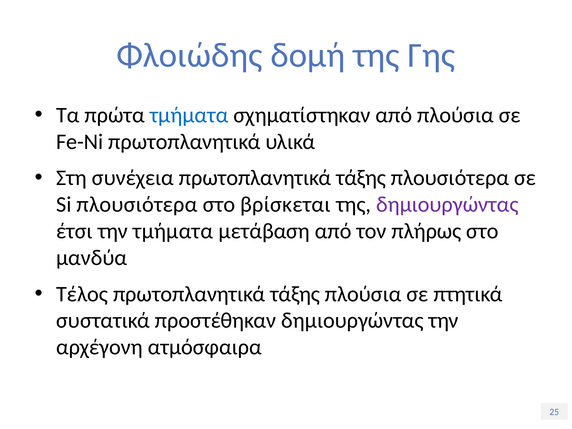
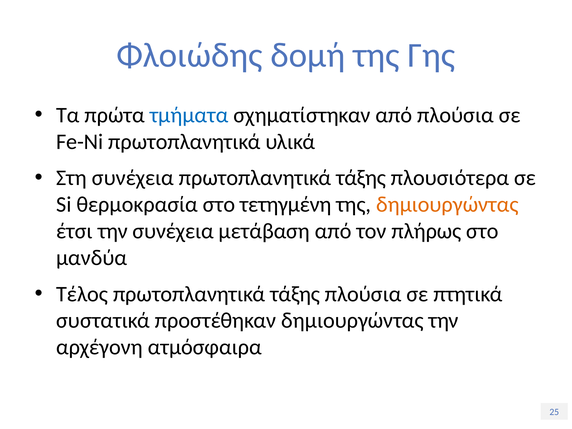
Si πλουσιότερα: πλουσιότερα -> θερμοκρασία (137, 205)
βρίσκεται: βρίσκεται -> τετηγμένη (286, 205)
δημιουργώντας colour: purple -> orange (447, 205)
την τμήματα: τμήματα -> συνέχεια (173, 231)
